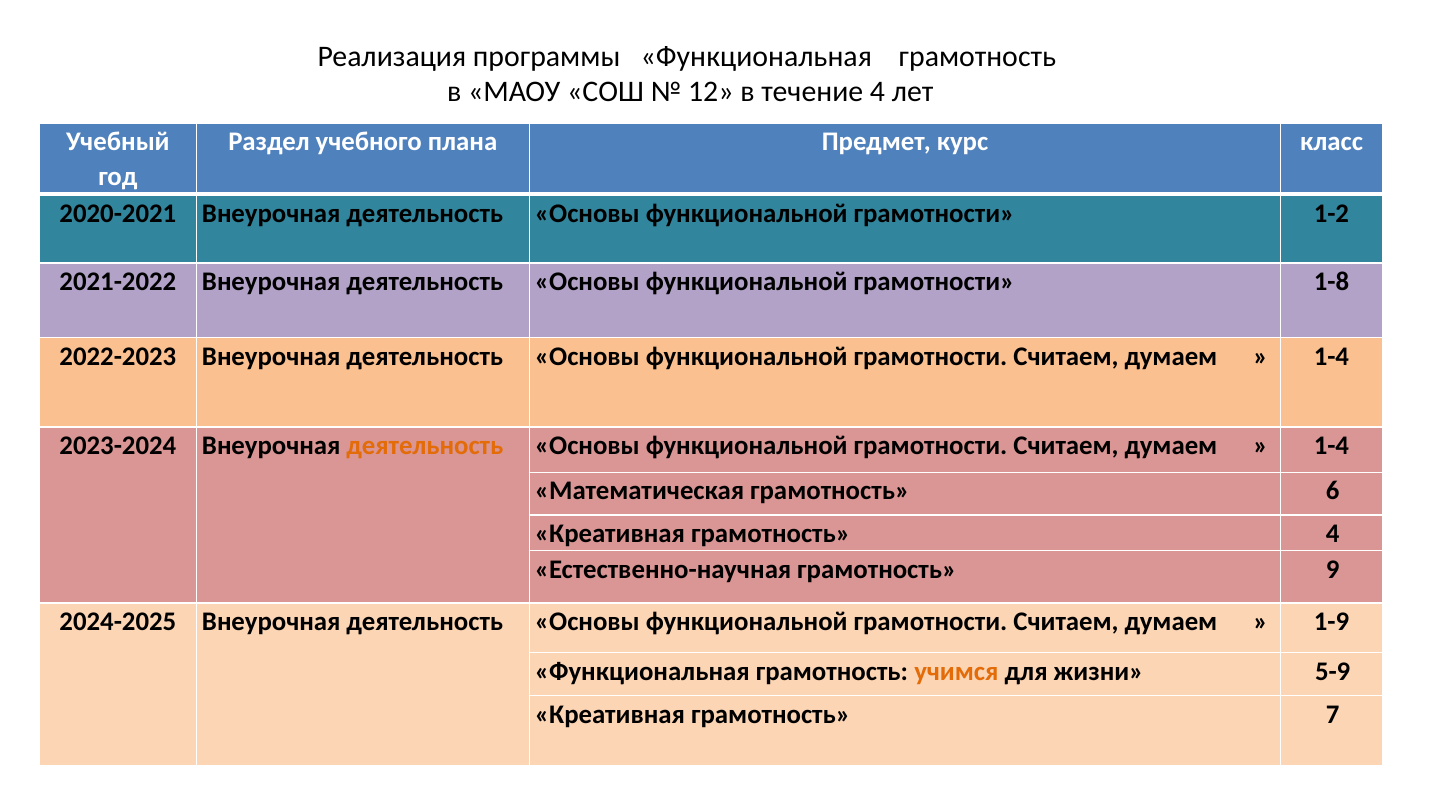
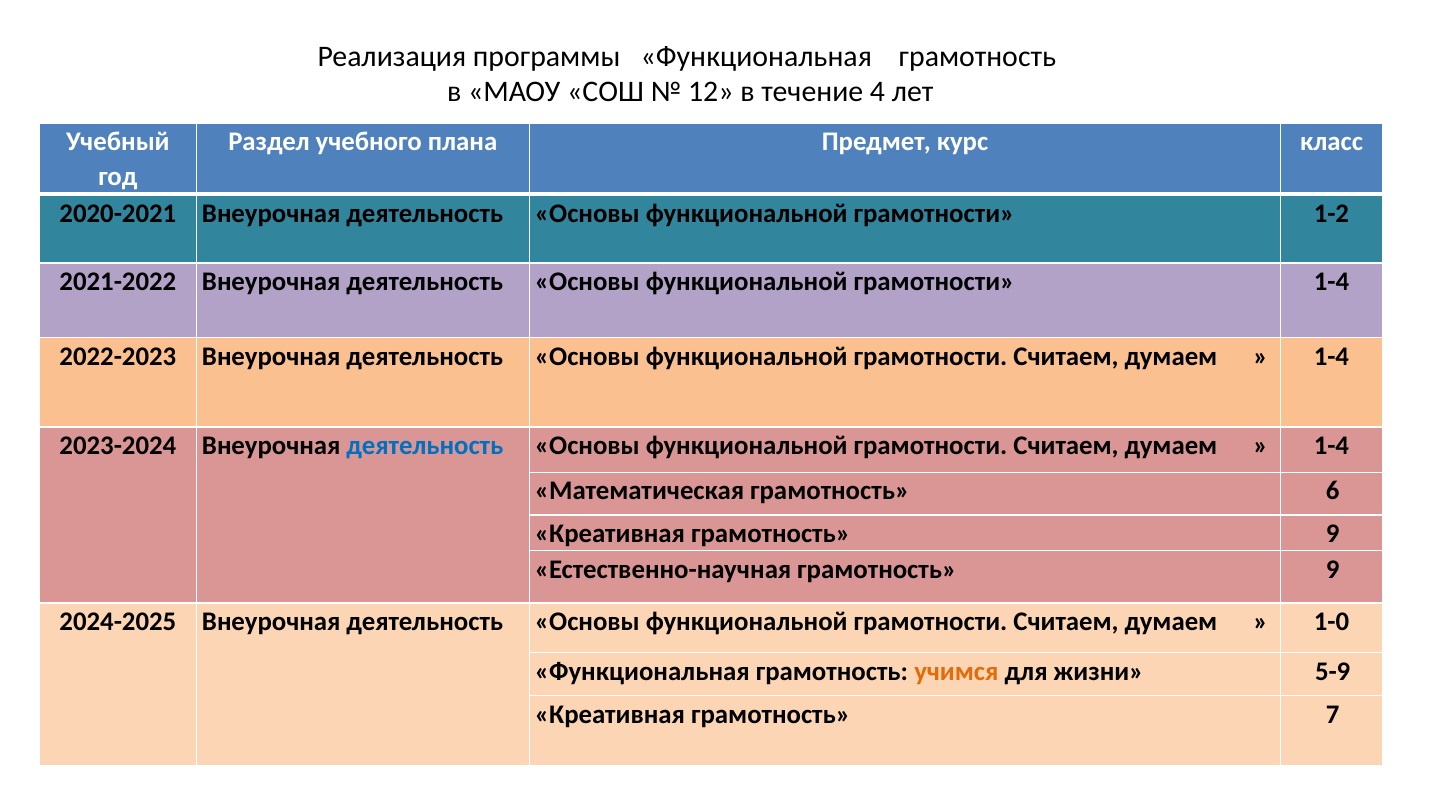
грамотности 1-8: 1-8 -> 1-4 (1331, 282)
деятельность colour: orange -> blue (425, 446)
Креативная грамотность 4: 4 -> 9 (1333, 534)
1-9: 1-9 -> 1-0 (1331, 622)
